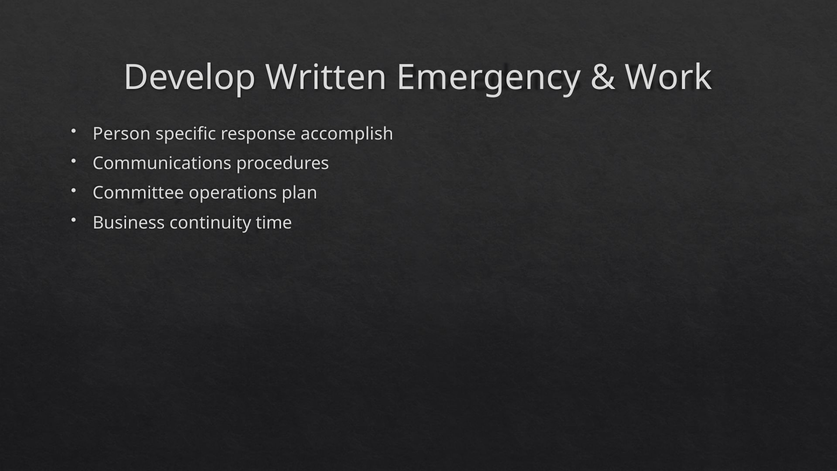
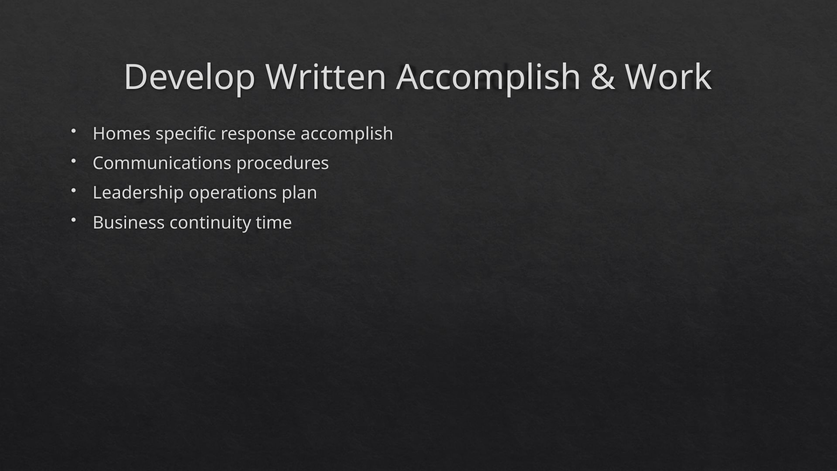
Written Emergency: Emergency -> Accomplish (489, 78)
Person: Person -> Homes (122, 134)
Committee: Committee -> Leadership (138, 193)
